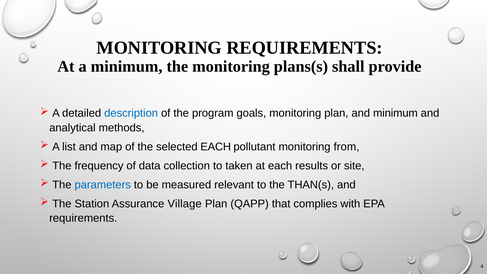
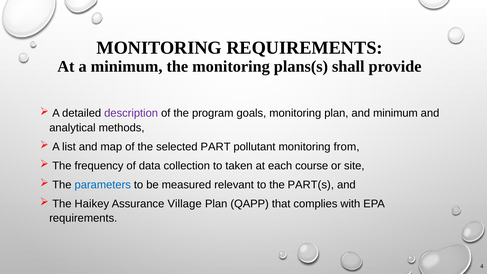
description colour: blue -> purple (131, 113)
selected EACH: EACH -> PART (216, 147)
results: results -> course (312, 166)
THAN(s: THAN(s -> PART(s (311, 185)
Station: Station -> Haikey (92, 204)
